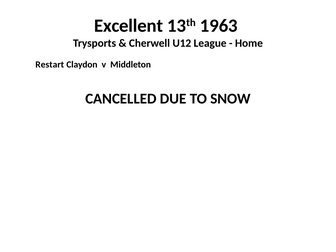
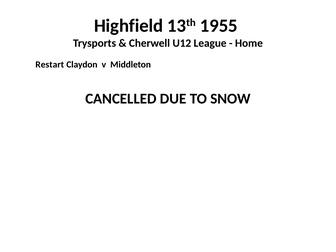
Excellent: Excellent -> Highfield (129, 26)
1963: 1963 -> 1955 (219, 26)
